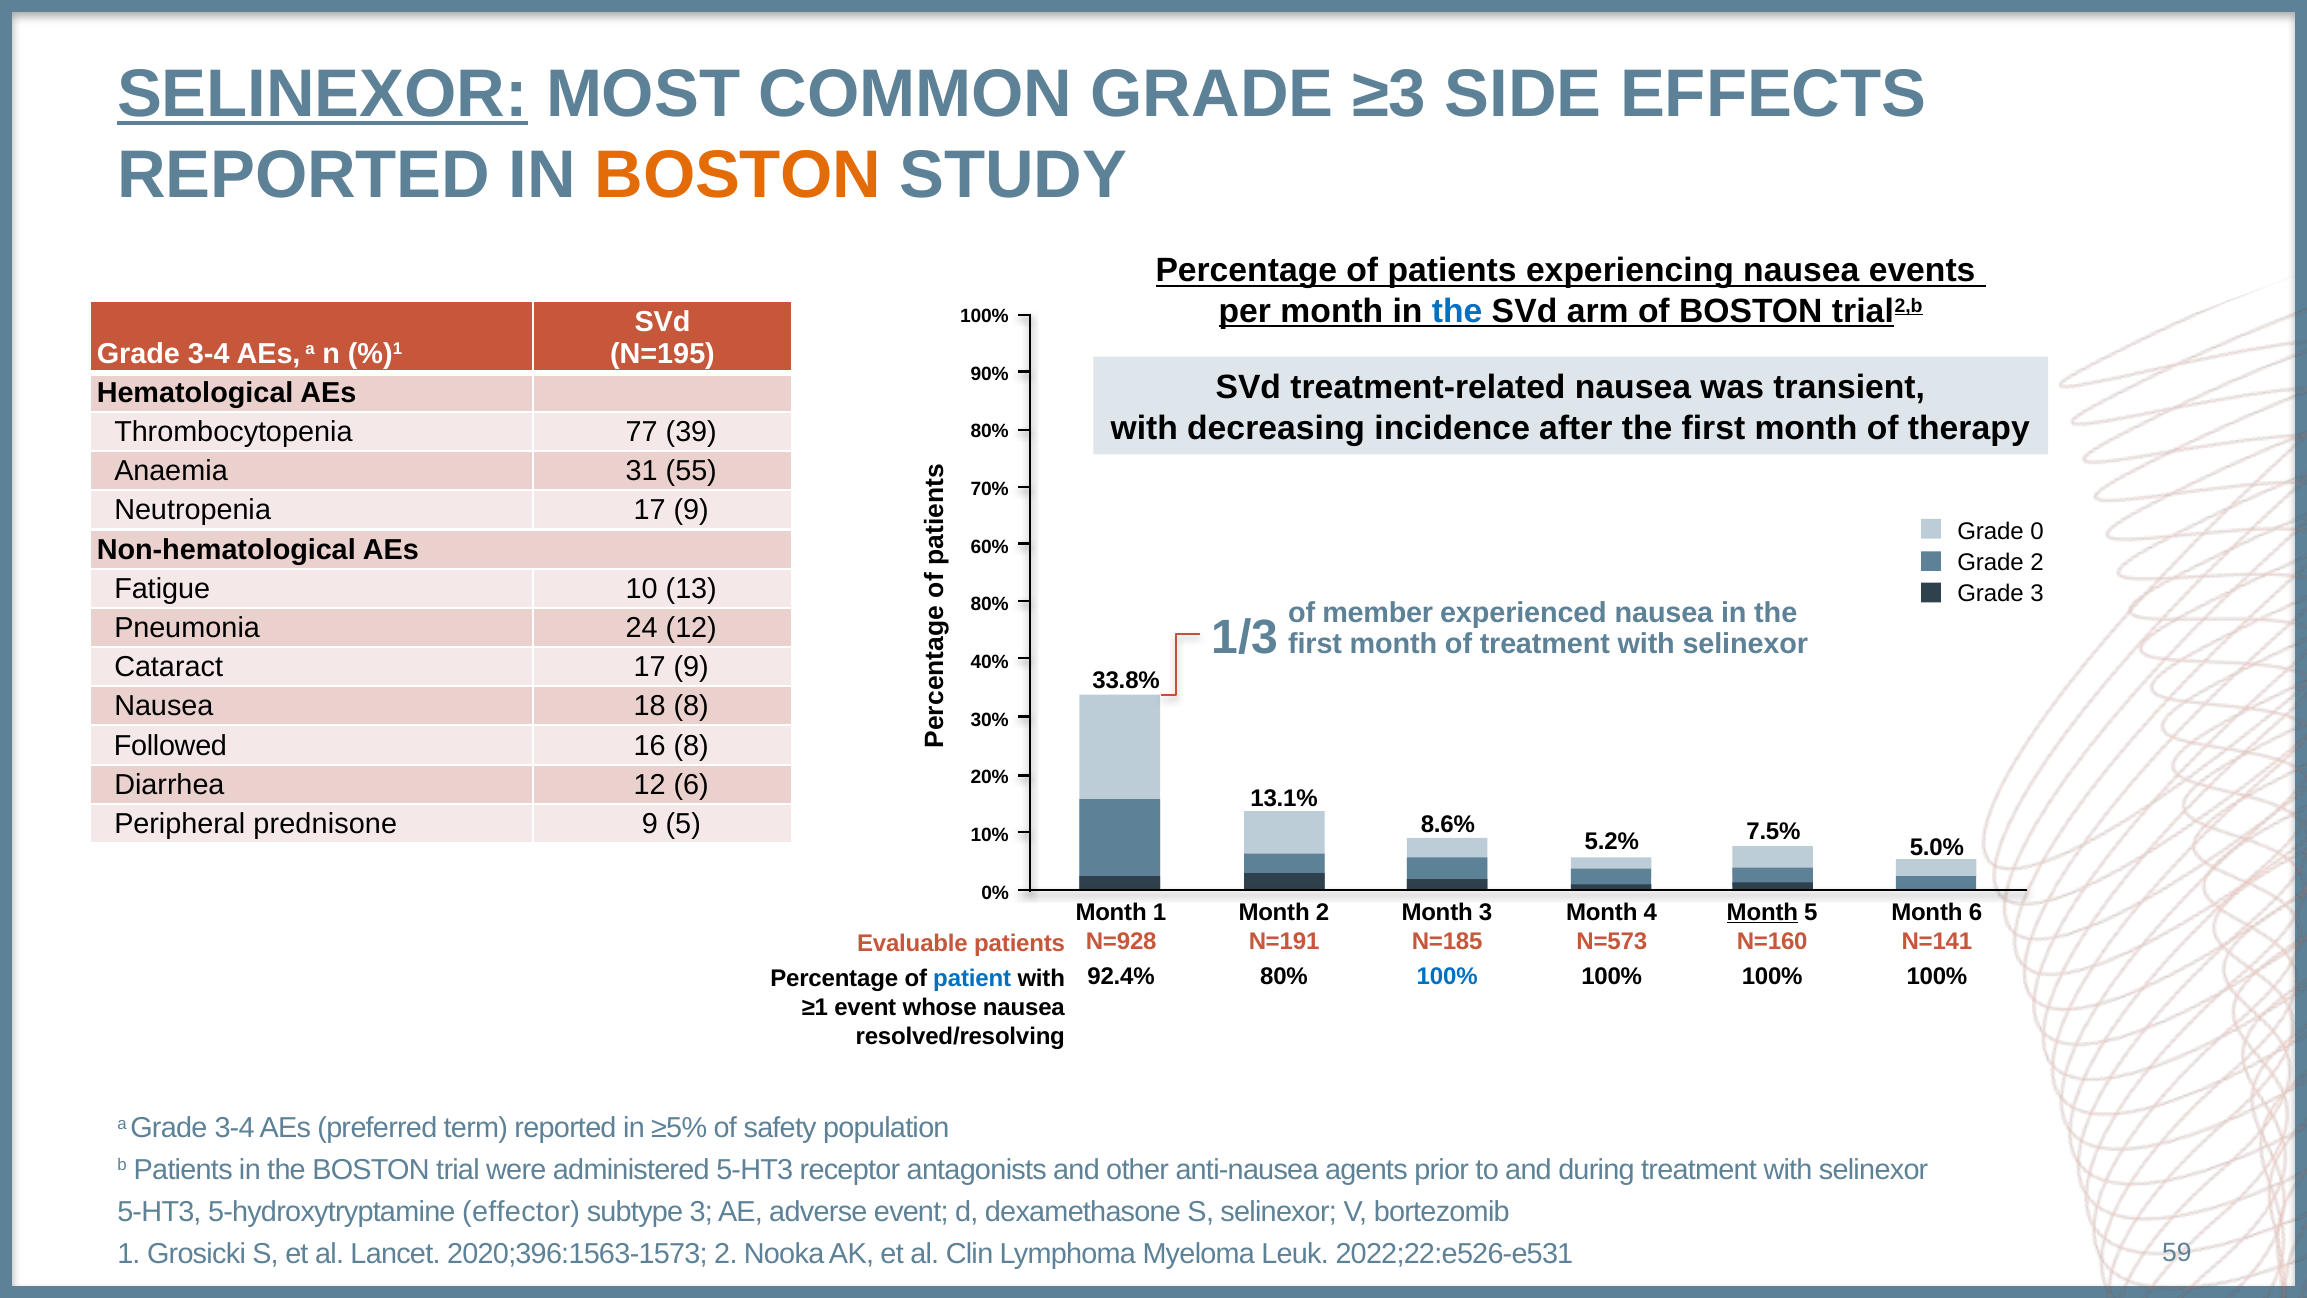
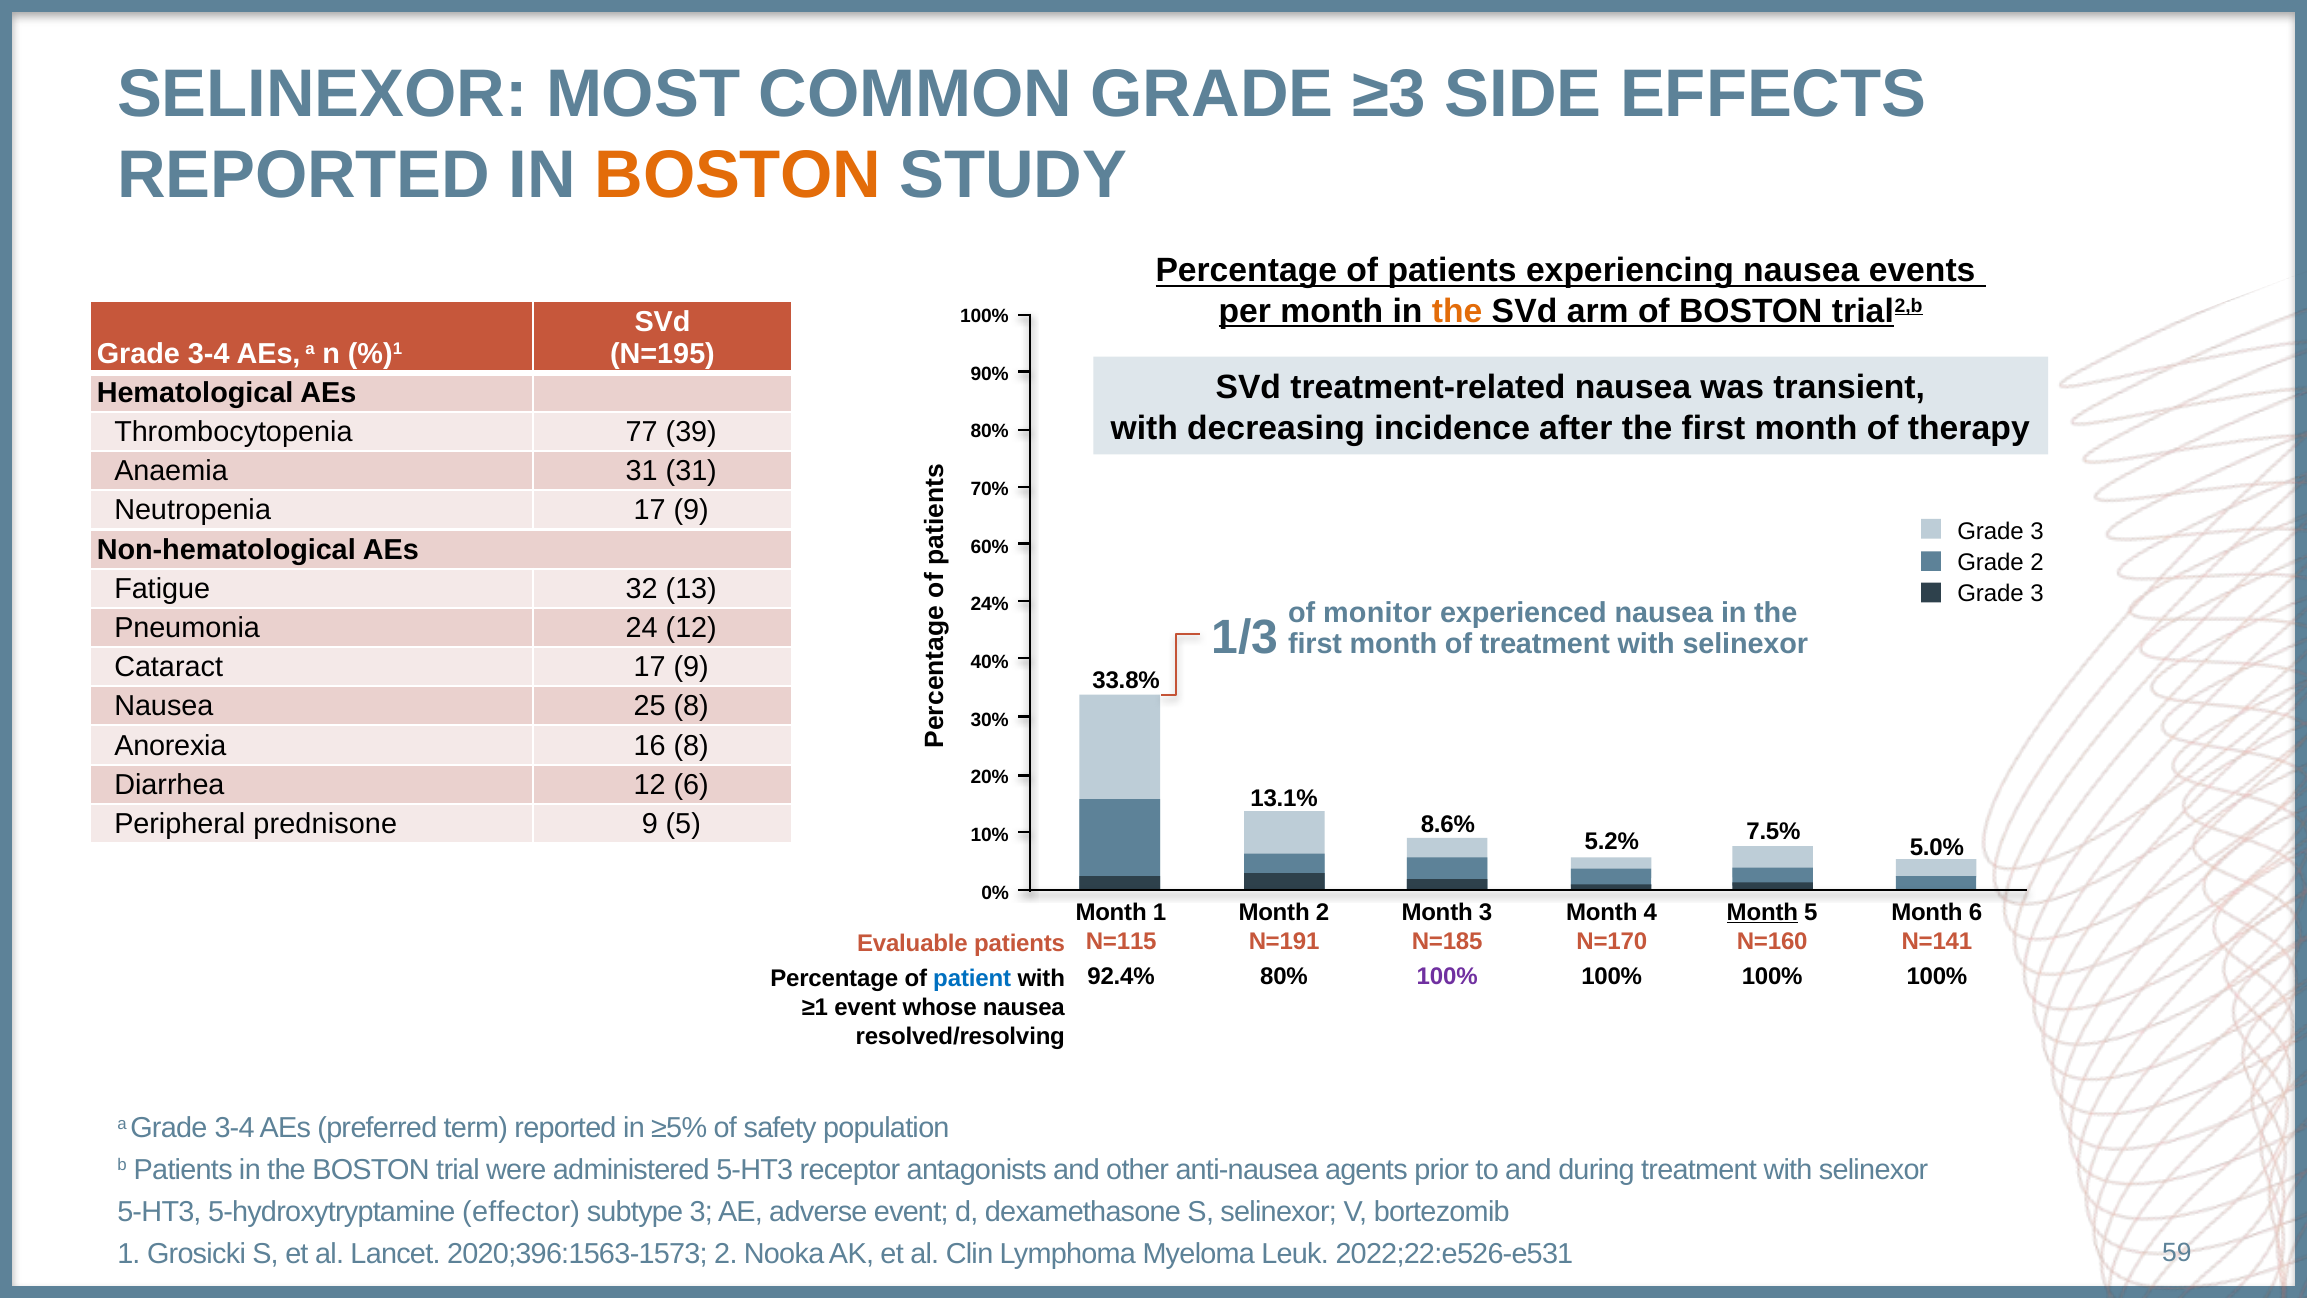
SELINEXOR underline: present -> none (322, 94)
the colour: blue -> orange (1457, 311)
31 55: 55 -> 31 (691, 471)
0: 0 -> 3 (2037, 531)
10: 10 -> 32 (642, 589)
80%: 80% -> 24% (990, 604)
member: member -> monitor (1377, 613)
18: 18 -> 25 (650, 706)
Followed: Followed -> Anorexia (170, 745)
N=928: N=928 -> N=115 (1121, 941)
N=573: N=573 -> N=170 (1612, 941)
100% colour: blue -> purple (1447, 976)
